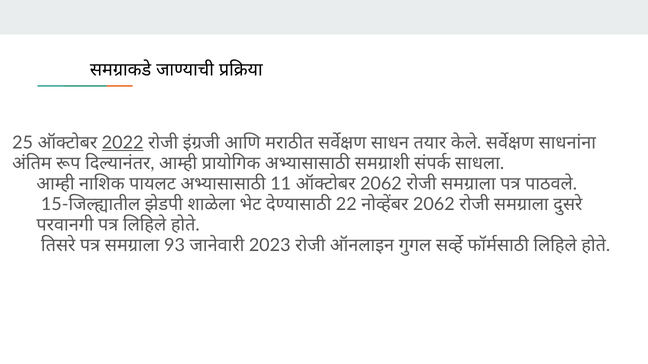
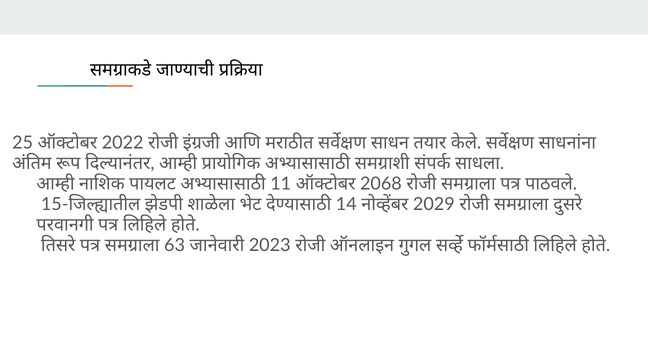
2022 underline: present -> none (123, 143)
2062: 2062 -> 2068 (381, 184)
22: 22 -> 14 (346, 205)
2062: 2062 -> 2029 (434, 205)
93: 93 -> 63 (175, 246)
